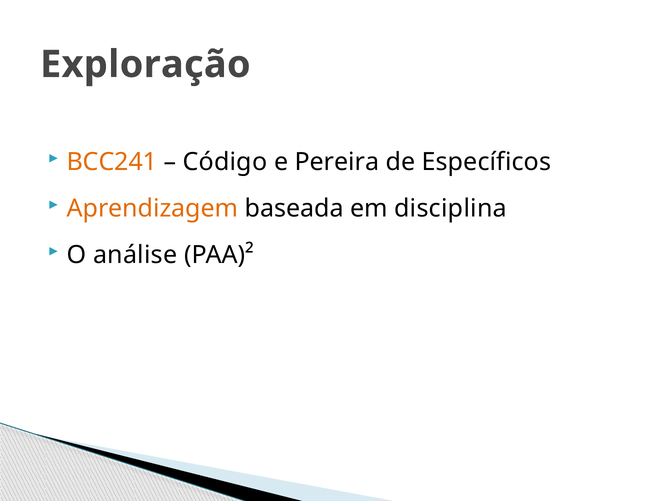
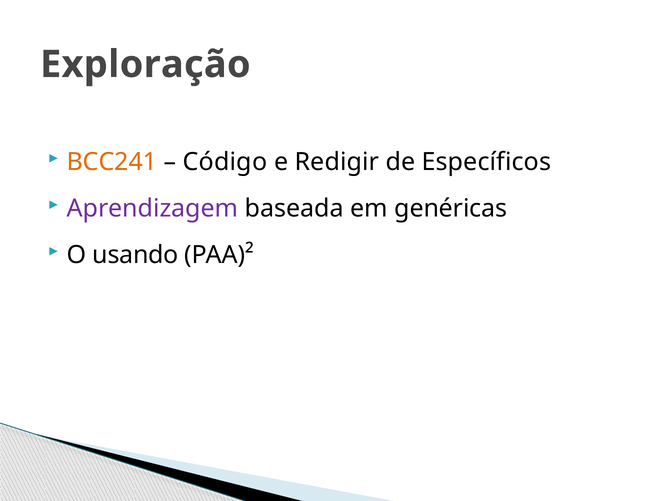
Pereira: Pereira -> Redigir (337, 162)
Aprendizagem colour: orange -> purple (152, 208)
disciplina: disciplina -> genéricas (451, 208)
análise: análise -> usando (135, 255)
